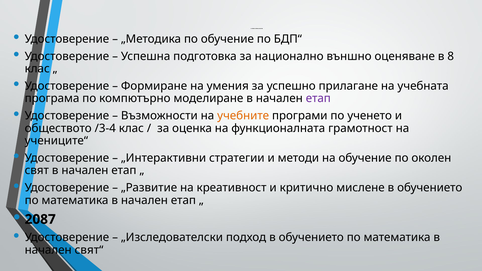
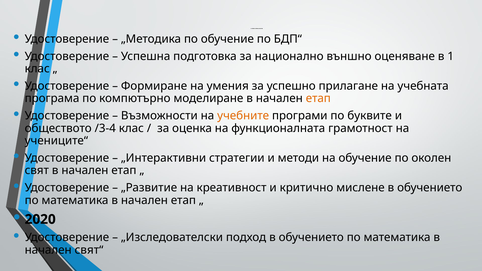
8: 8 -> 1 (451, 56)
етап colour: purple -> orange (318, 99)
ученето: ученето -> буквите (370, 116)
2087: 2087 -> 2020 (40, 219)
